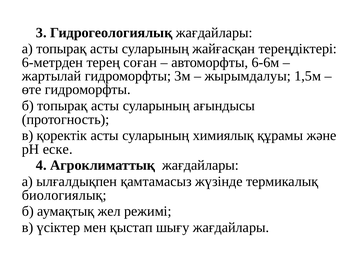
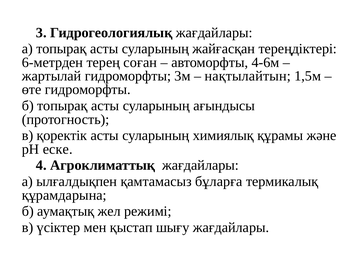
6-6м: 6-6м -> 4-6м (266, 62)
жырымдалуы: жырымдалуы -> нақтылайтын (248, 76)
жүзінде: жүзінде -> бұларға (219, 181)
биологиялық: биологиялық -> құрамдарына (64, 195)
